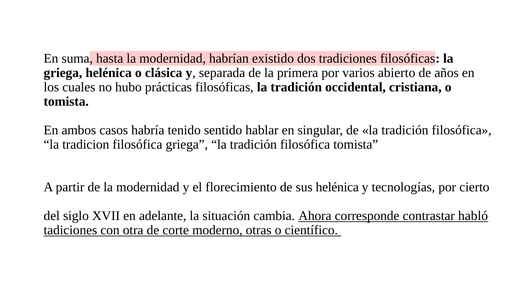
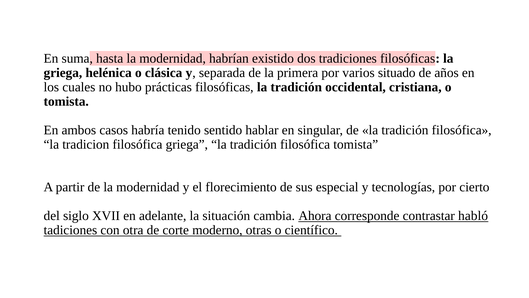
abierto: abierto -> situado (397, 73)
sus helénica: helénica -> especial (337, 187)
